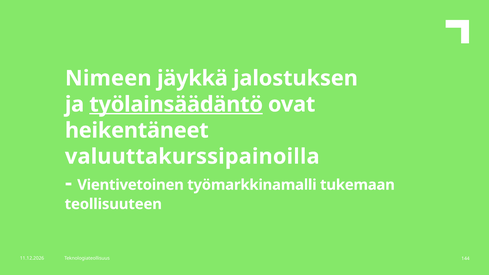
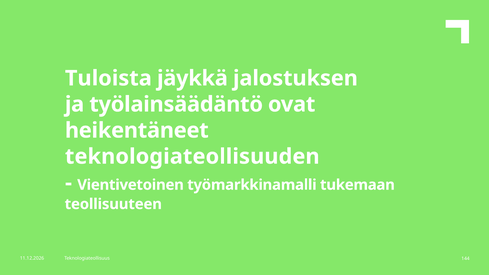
Nimeen: Nimeen -> Tuloista (108, 78)
työlainsäädäntö underline: present -> none (176, 104)
valuuttakurssipainoilla: valuuttakurssipainoilla -> teknologiateollisuuden (192, 157)
